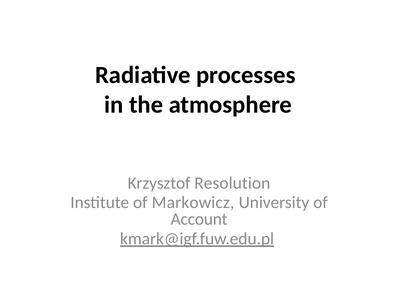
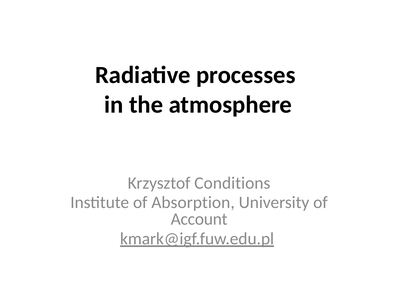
Resolution: Resolution -> Conditions (232, 183)
Markowicz: Markowicz -> Absorption (193, 203)
